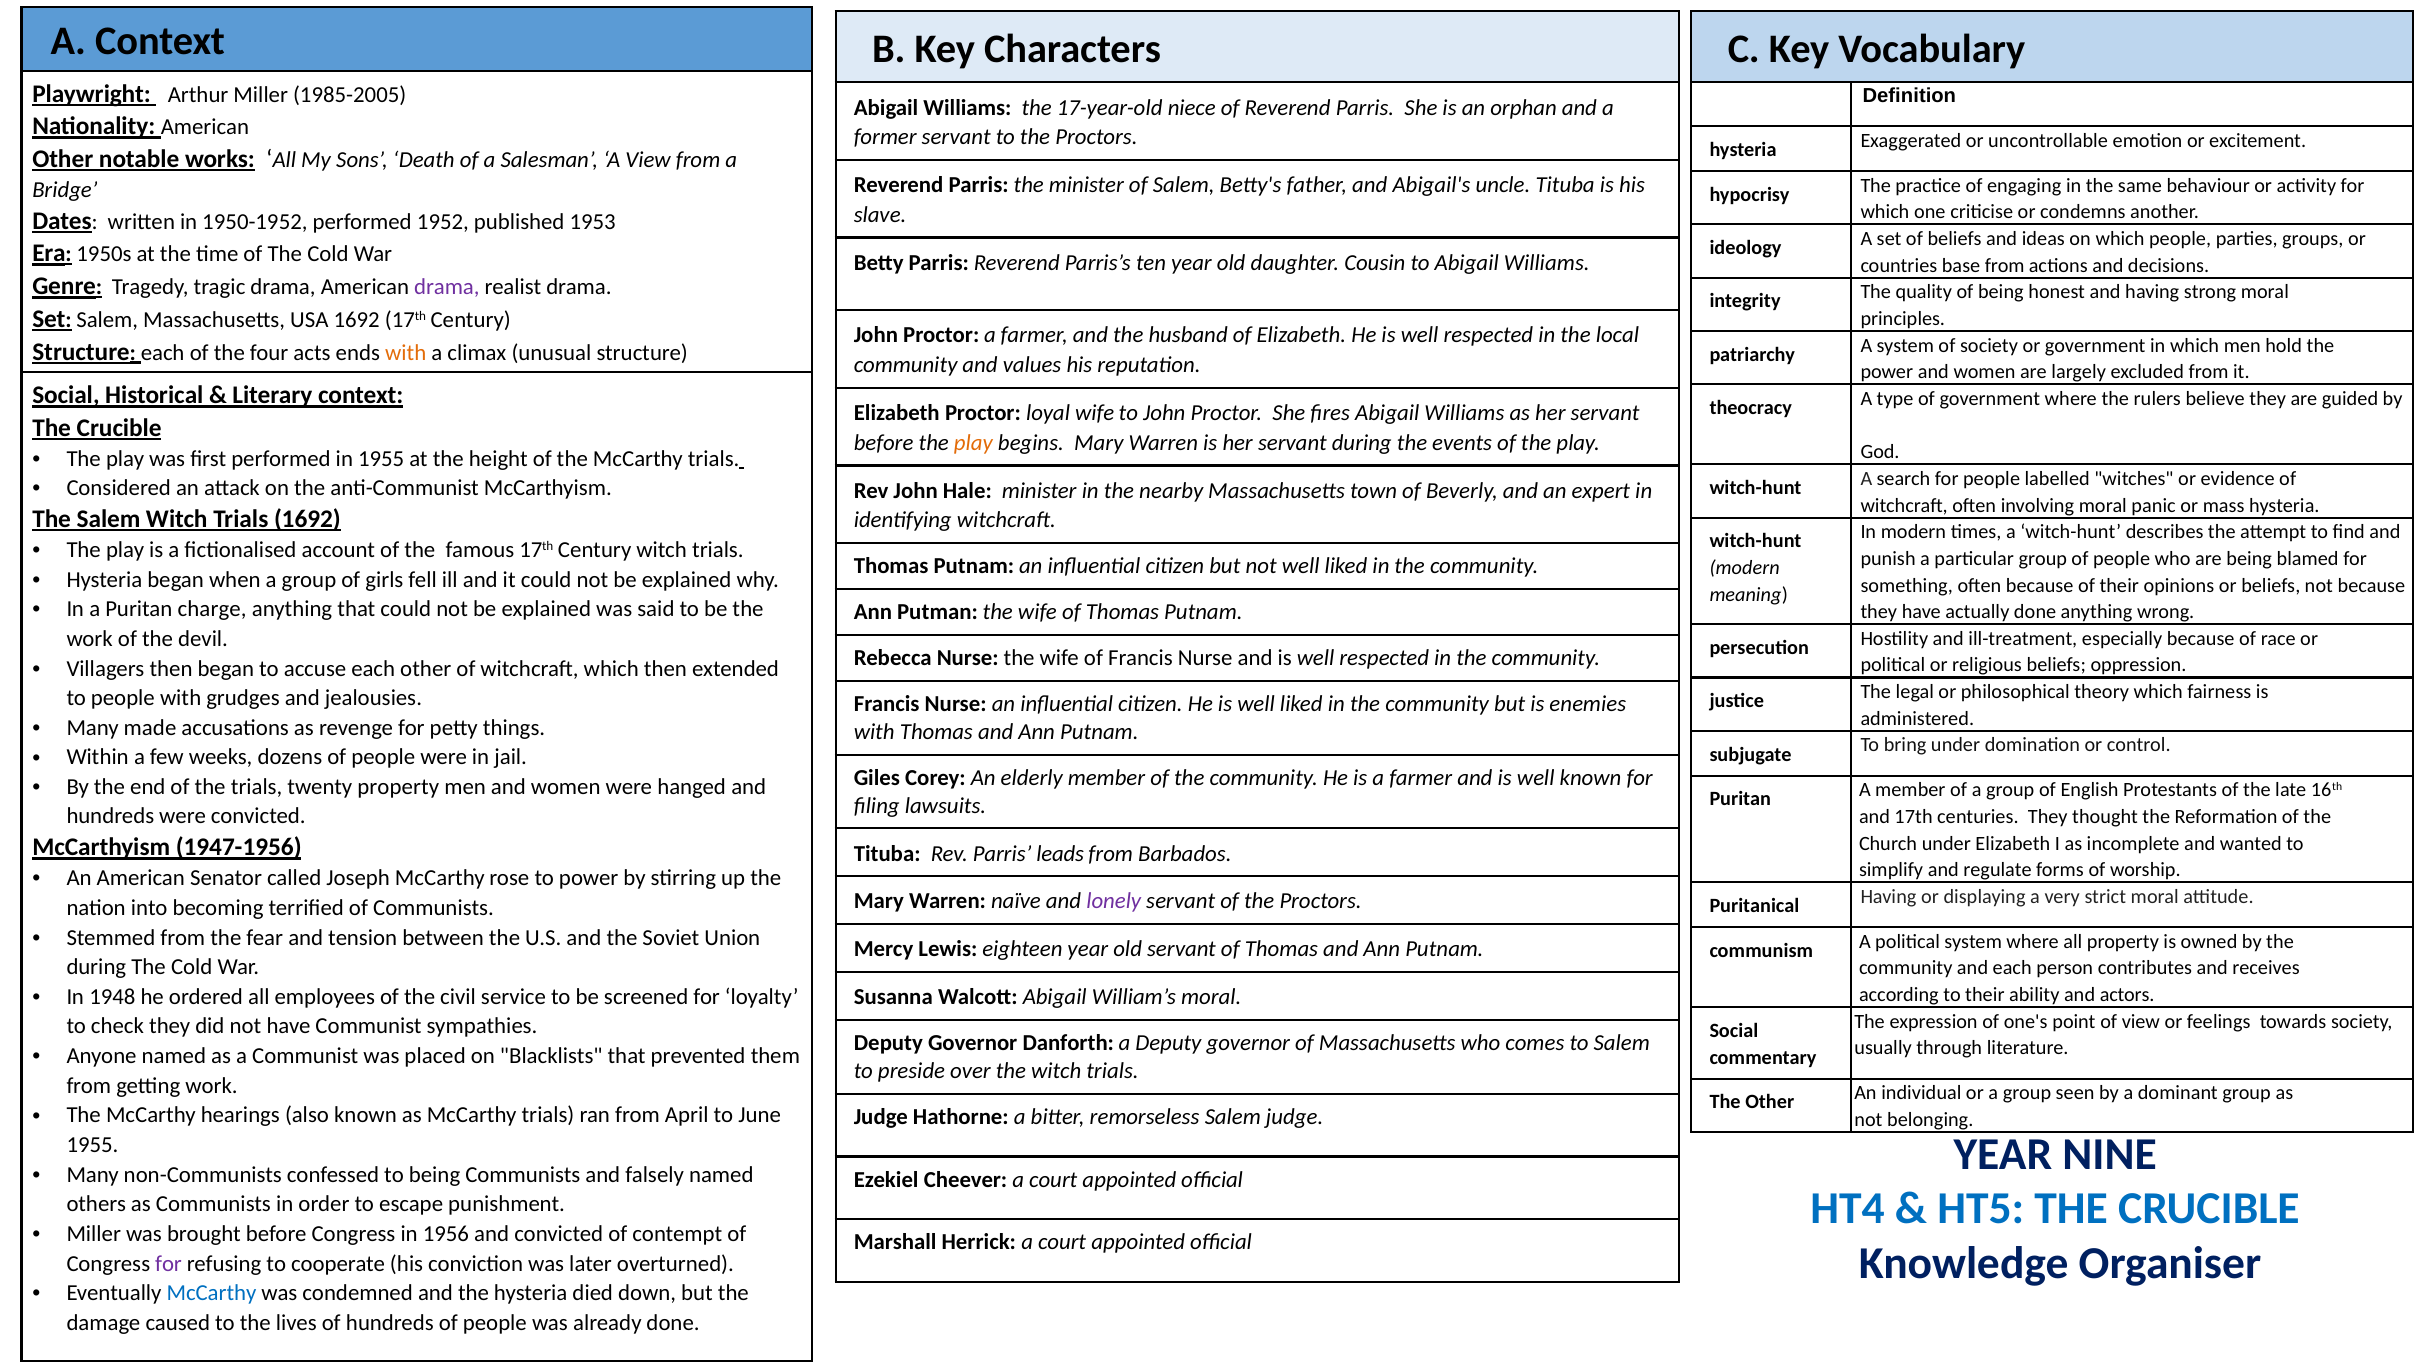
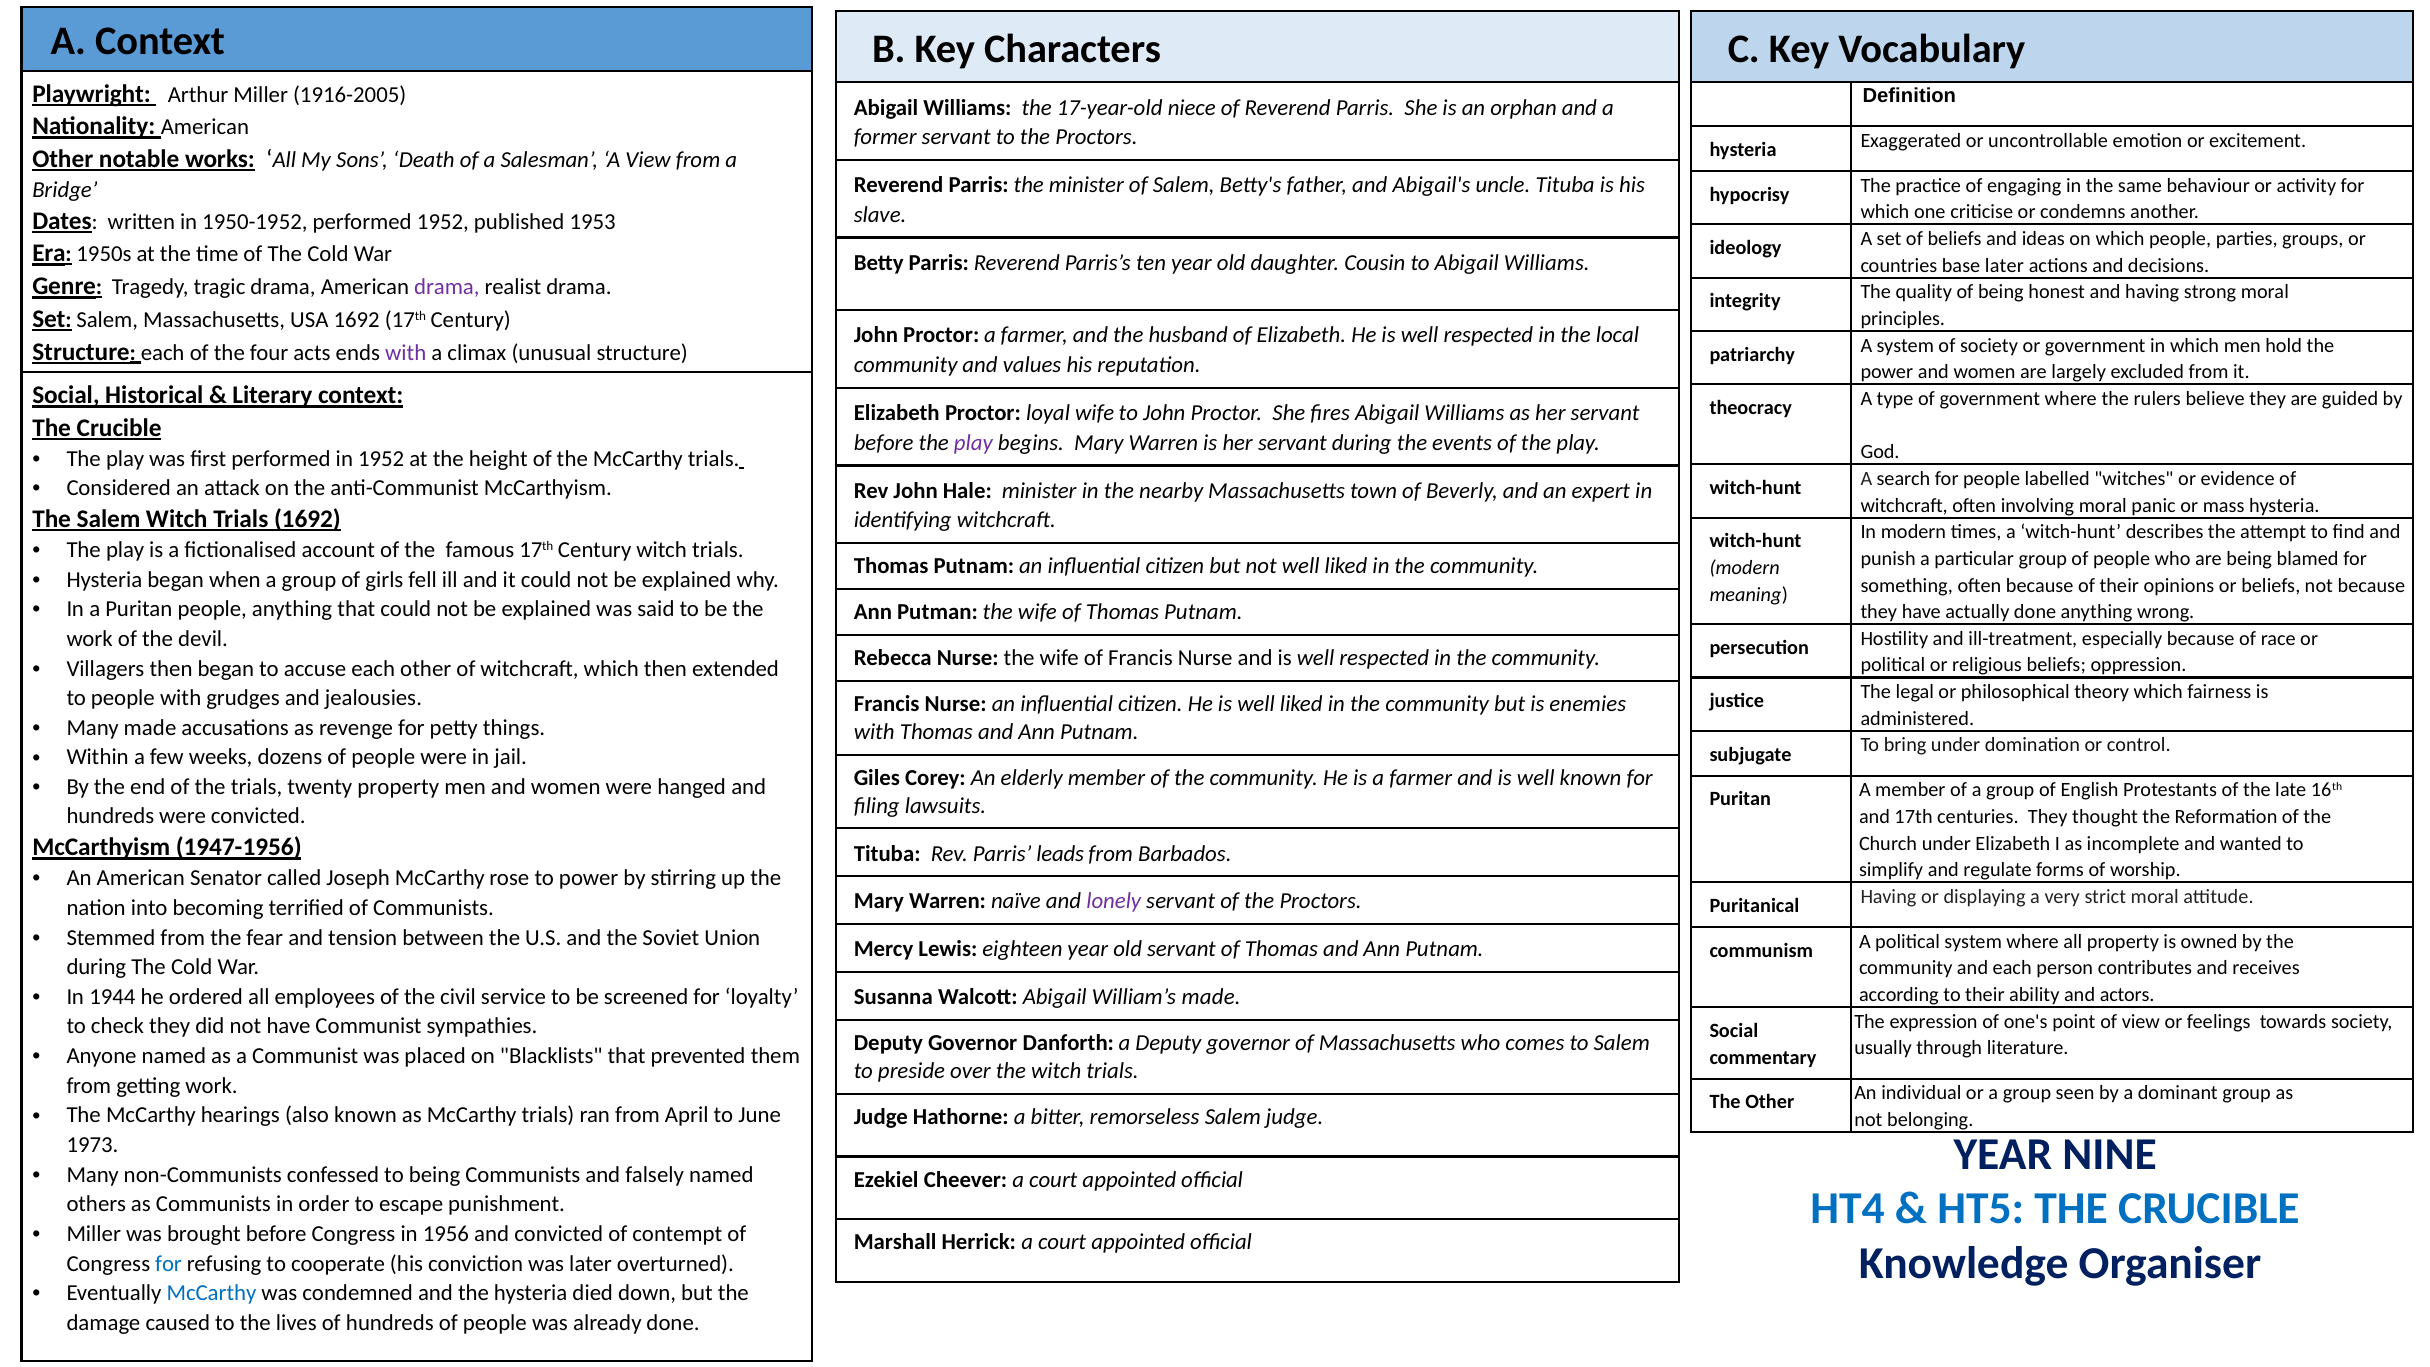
1985-2005: 1985-2005 -> 1916-2005 (350, 95)
base from: from -> later (2004, 265)
with colour: orange -> purple (406, 353)
play colour: orange -> purple (973, 443)
in 1955: 1955 -> 1952 (381, 458)
Puritan charge: charge -> people (212, 609)
1948: 1948 -> 1944 (112, 997)
William’s moral: moral -> made (1211, 997)
1955: 1955 -> 1973 (92, 1145)
for colour: purple -> blue (169, 1263)
